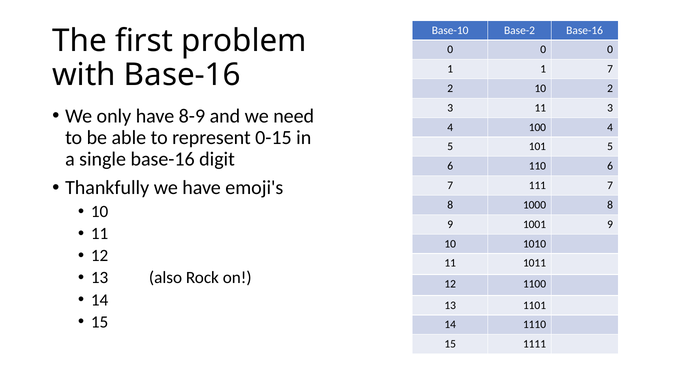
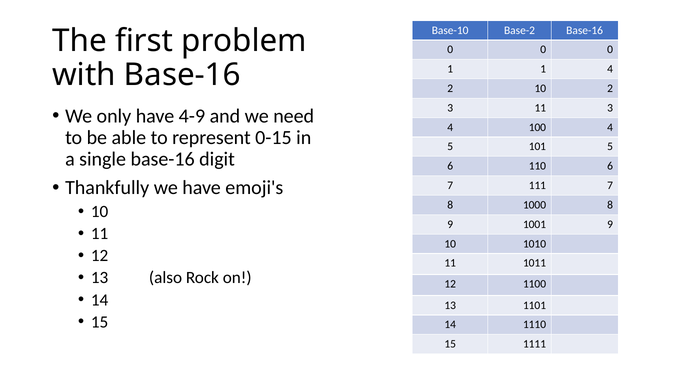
1 7: 7 -> 4 (610, 69)
8-9: 8-9 -> 4-9 (192, 116)
